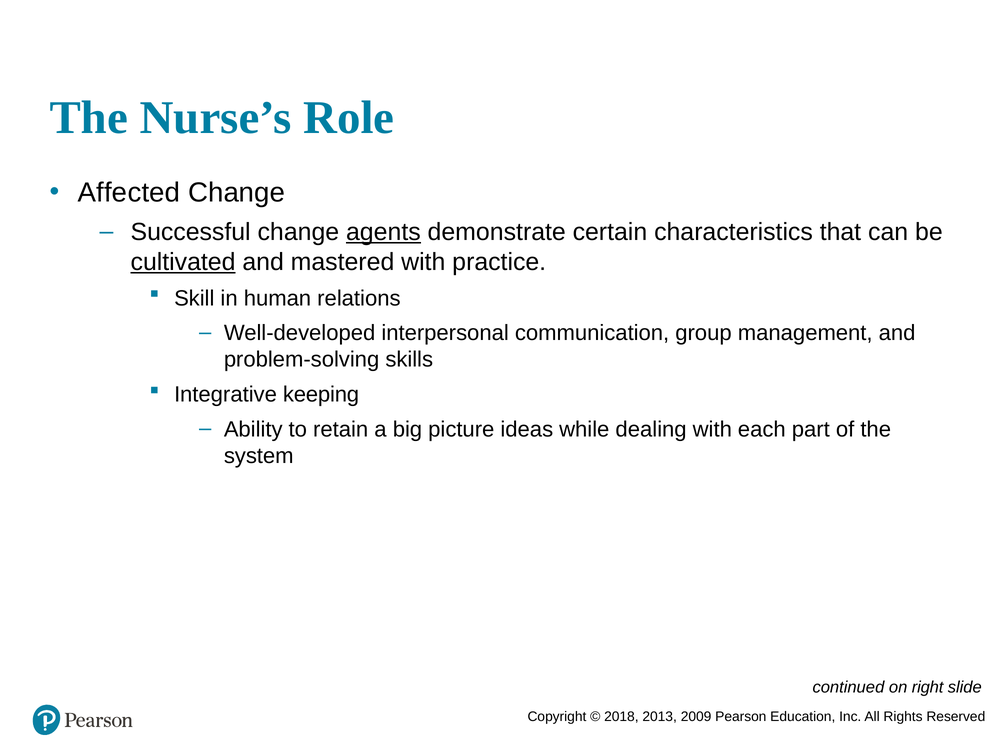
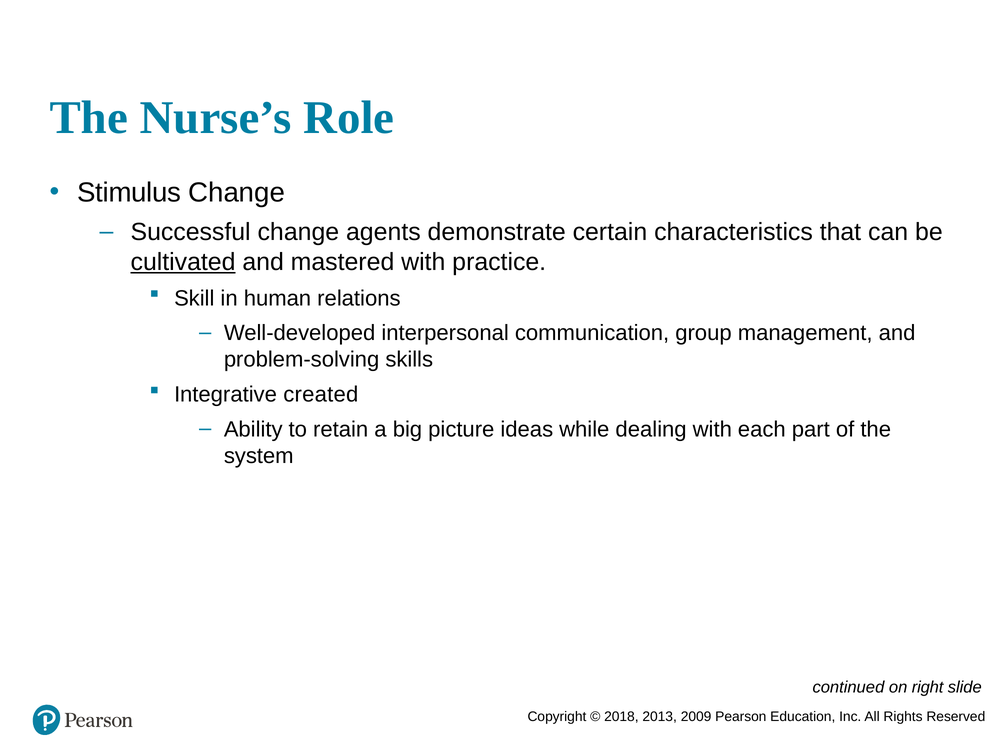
Affected: Affected -> Stimulus (129, 193)
agents underline: present -> none (383, 232)
keeping: keeping -> created (321, 395)
